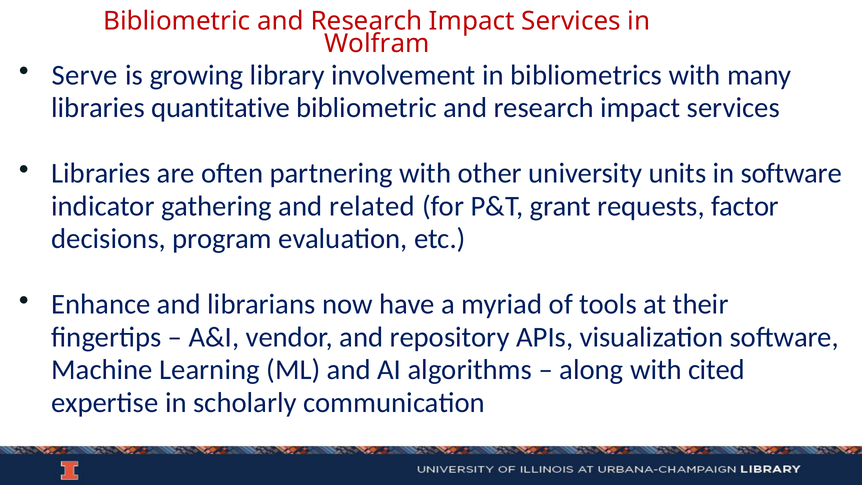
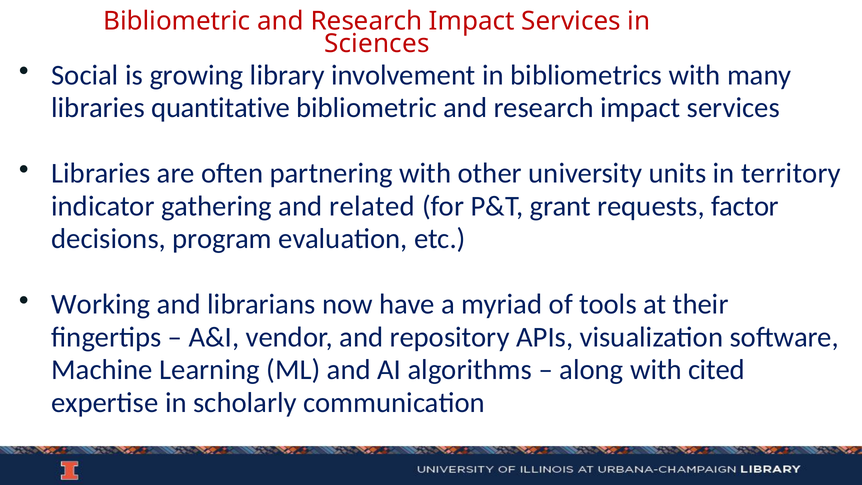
Wolfram: Wolfram -> Sciences (377, 44)
Serve: Serve -> Social (85, 75)
in software: software -> territory (791, 173)
Enhance: Enhance -> Working (101, 304)
